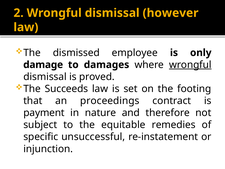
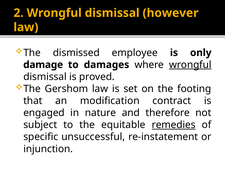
Succeeds: Succeeds -> Gershom (66, 89)
proceedings: proceedings -> modification (110, 101)
payment: payment -> engaged (44, 113)
remedies underline: none -> present (174, 125)
